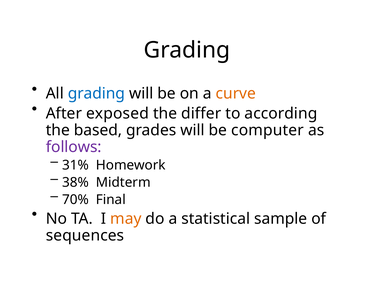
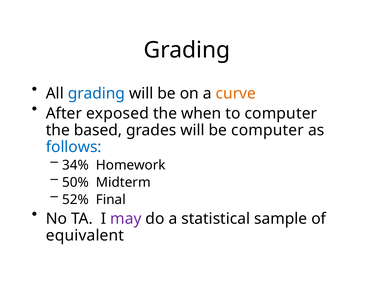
differ: differ -> when (201, 113)
to according: according -> computer (281, 113)
follows colour: purple -> blue (74, 147)
31%: 31% -> 34% (76, 165)
38%: 38% -> 50% (76, 182)
70%: 70% -> 52% (76, 199)
may colour: orange -> purple (126, 218)
sequences: sequences -> equivalent (85, 235)
